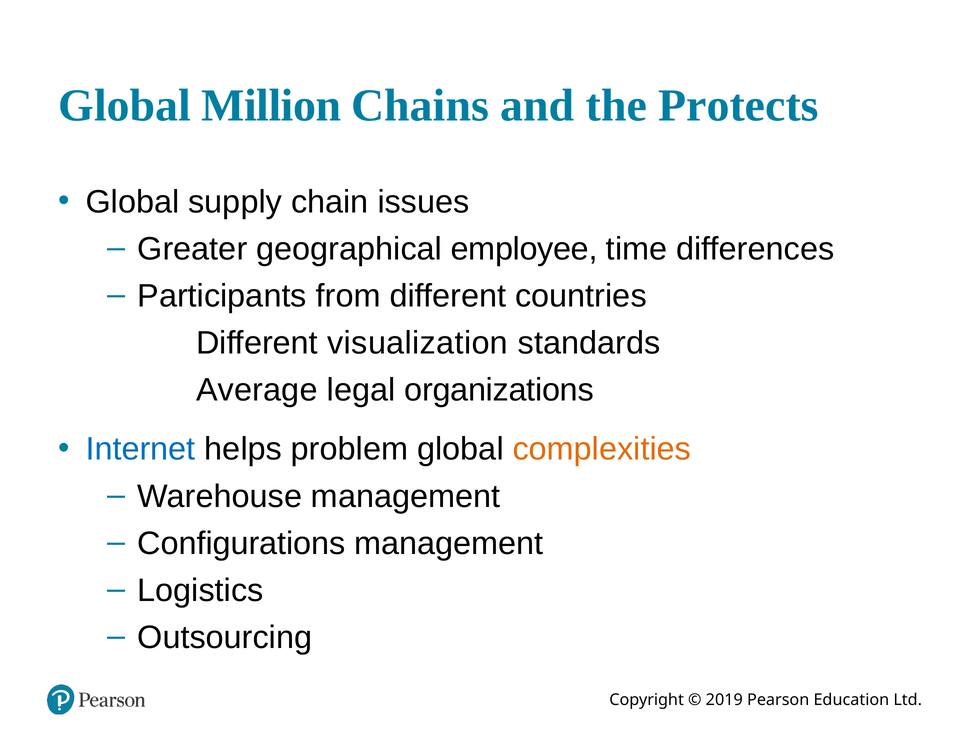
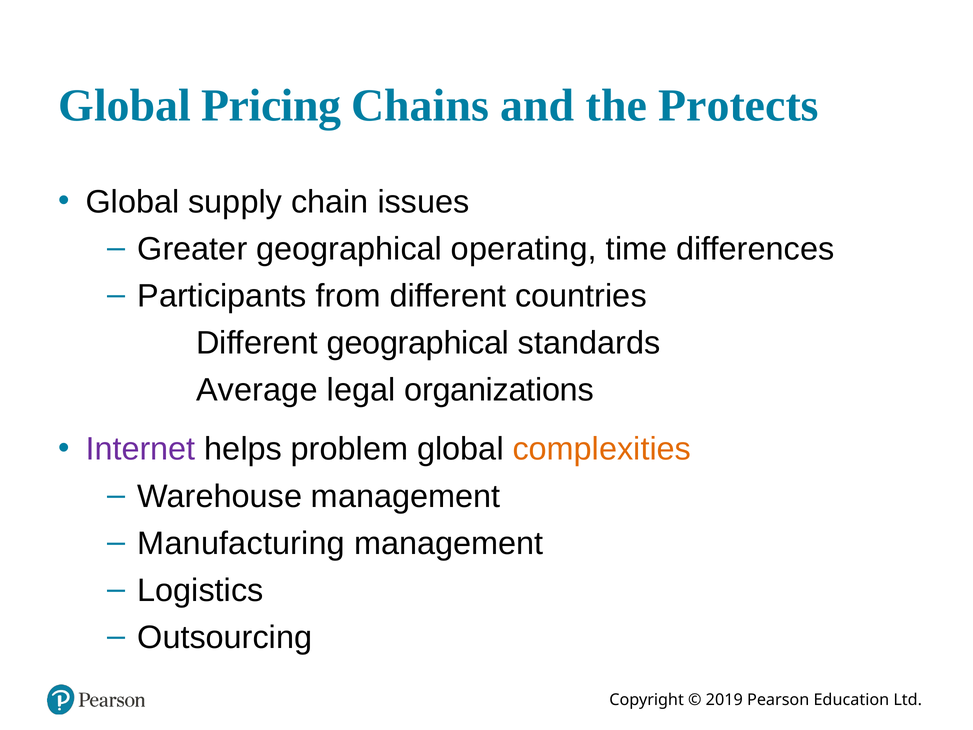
Million: Million -> Pricing (271, 106)
employee: employee -> operating (524, 249)
Different visualization: visualization -> geographical (418, 343)
Internet colour: blue -> purple (140, 449)
Configurations: Configurations -> Manufacturing (241, 543)
